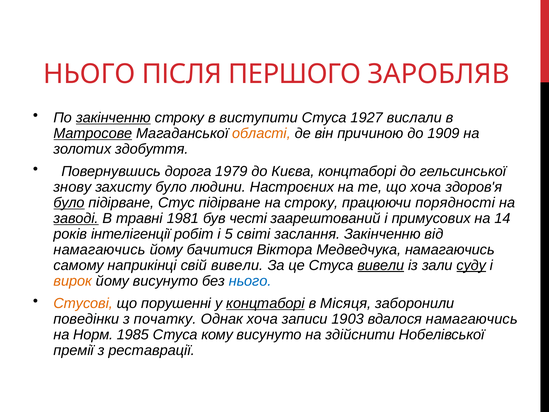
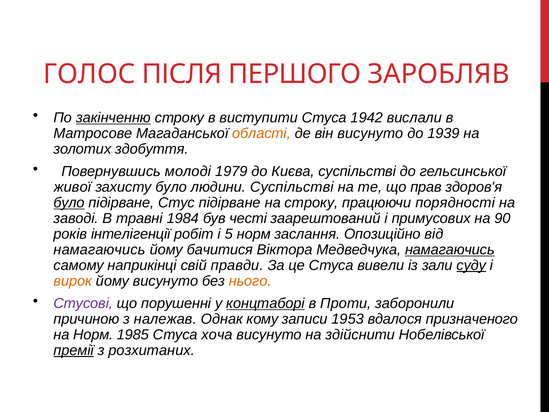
НЬОГО: НЬОГО -> ГОЛОС (89, 74)
1927: 1927 -> 1942 (367, 118)
Матросове underline: present -> none (93, 133)
він причиною: причиною -> висунуто (370, 133)
1909: 1909 -> 1939 (443, 133)
дорога: дорога -> молоді (188, 171)
Києва концтаборі: концтаборі -> суспільстві (357, 171)
знову: знову -> живої (72, 187)
людини Настроєних: Настроєних -> Суспільстві (292, 187)
що хоча: хоча -> прав (426, 187)
заводі underline: present -> none (76, 218)
1981: 1981 -> 1984 (183, 218)
14: 14 -> 90 (503, 218)
5 світі: світі -> норм (254, 234)
заслання Закінченню: Закінченню -> Опозиційно (382, 234)
намагаючись underline: none -> present (450, 250)
свій вивели: вивели -> правди (237, 265)
вивели underline: present -> none (381, 265)
нього colour: blue -> orange (250, 281)
Стусові colour: orange -> purple (83, 303)
Місяця: Місяця -> Проти (346, 303)
поведінки: поведінки -> причиною (86, 319)
початку: початку -> належав (165, 319)
Однак хоча: хоча -> кому (262, 319)
1903: 1903 -> 1953 (348, 319)
вдалося намагаючись: намагаючись -> призначеного (472, 319)
кому: кому -> хоча (217, 334)
премії underline: none -> present (74, 350)
реставрації: реставрації -> розхитаних (152, 350)
